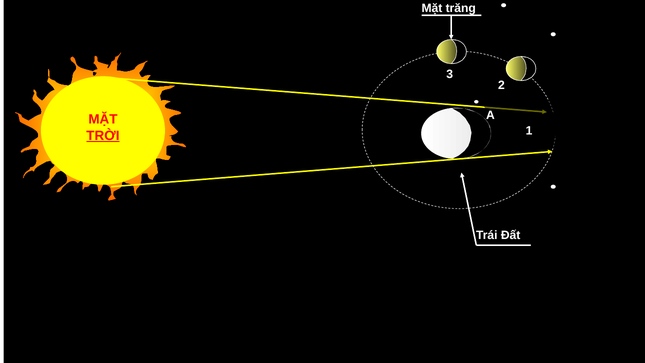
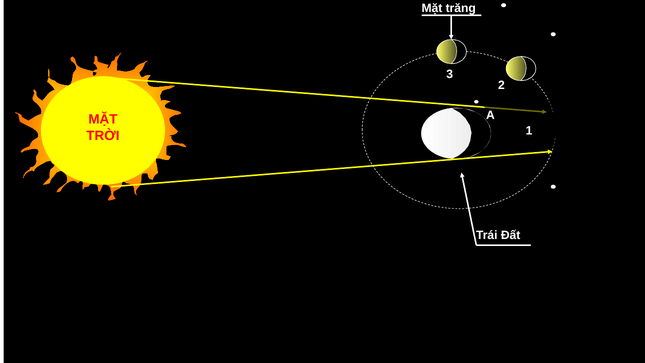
TRỜI underline: present -> none (103, 136)
